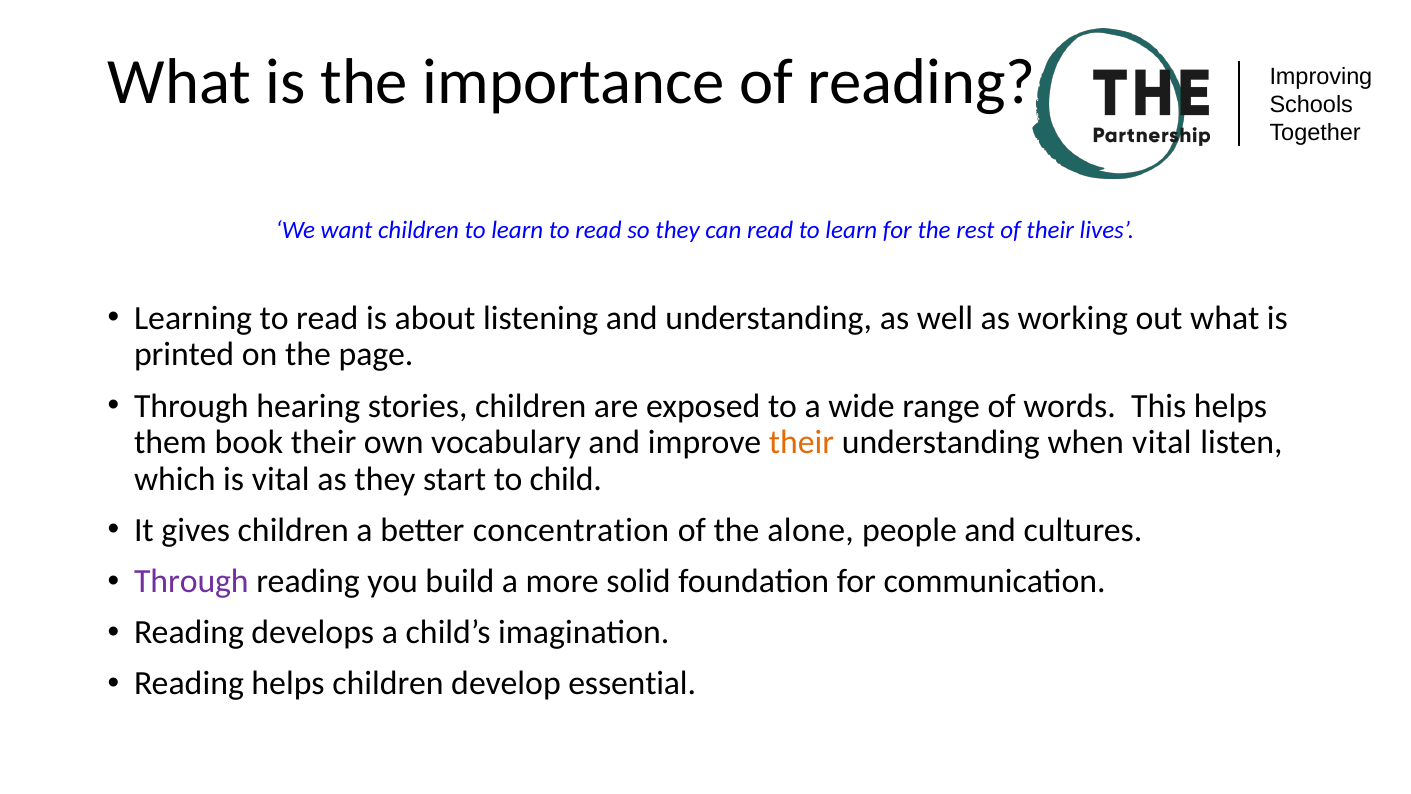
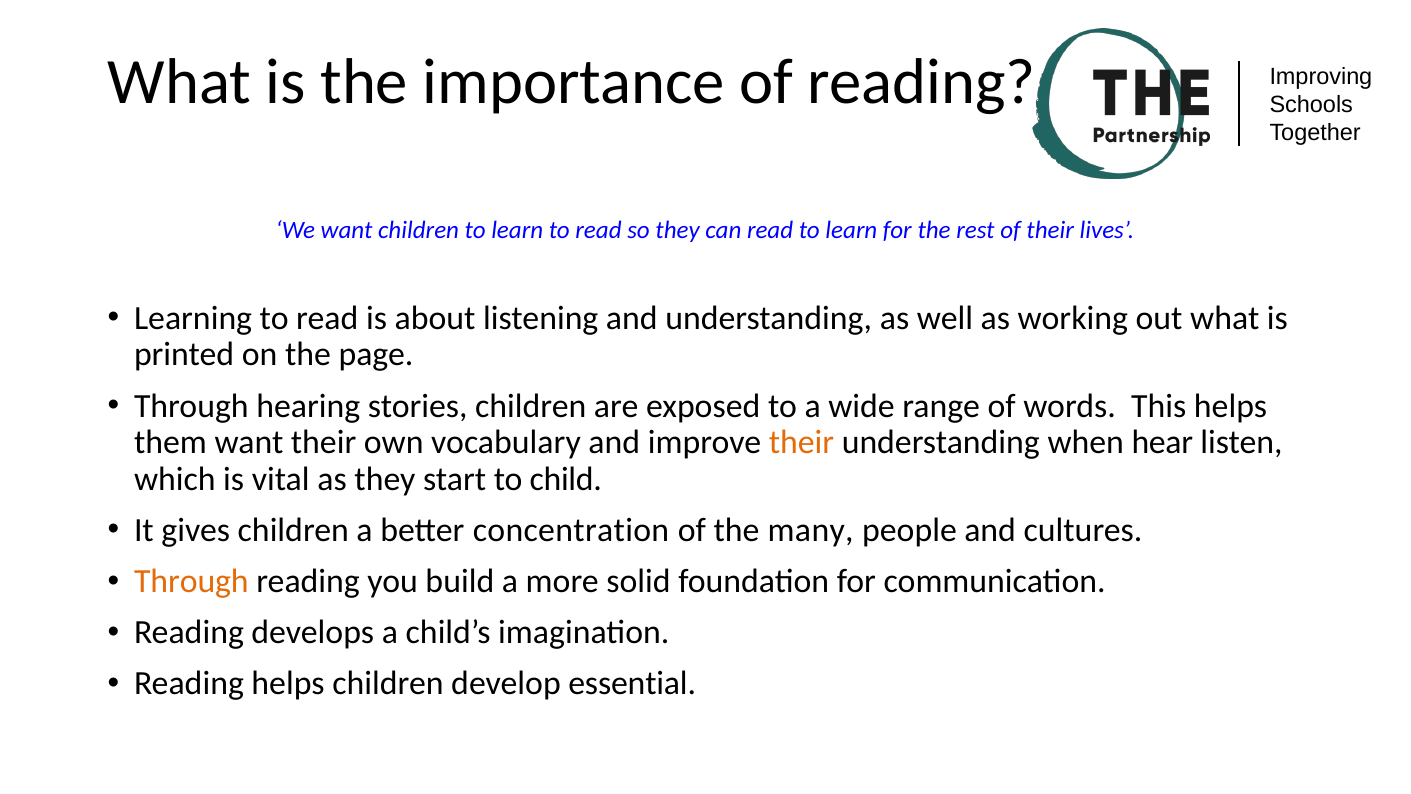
them book: book -> want (249, 442)
when vital: vital -> hear (1162, 442)
alone: alone -> many (811, 530)
Through colour: purple -> orange (191, 581)
